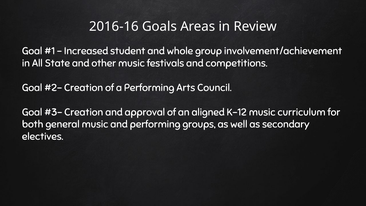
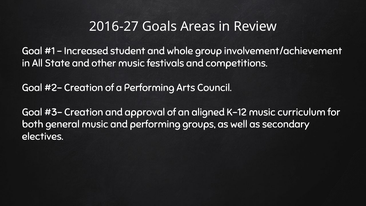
2016-16: 2016-16 -> 2016-27 (114, 26)
